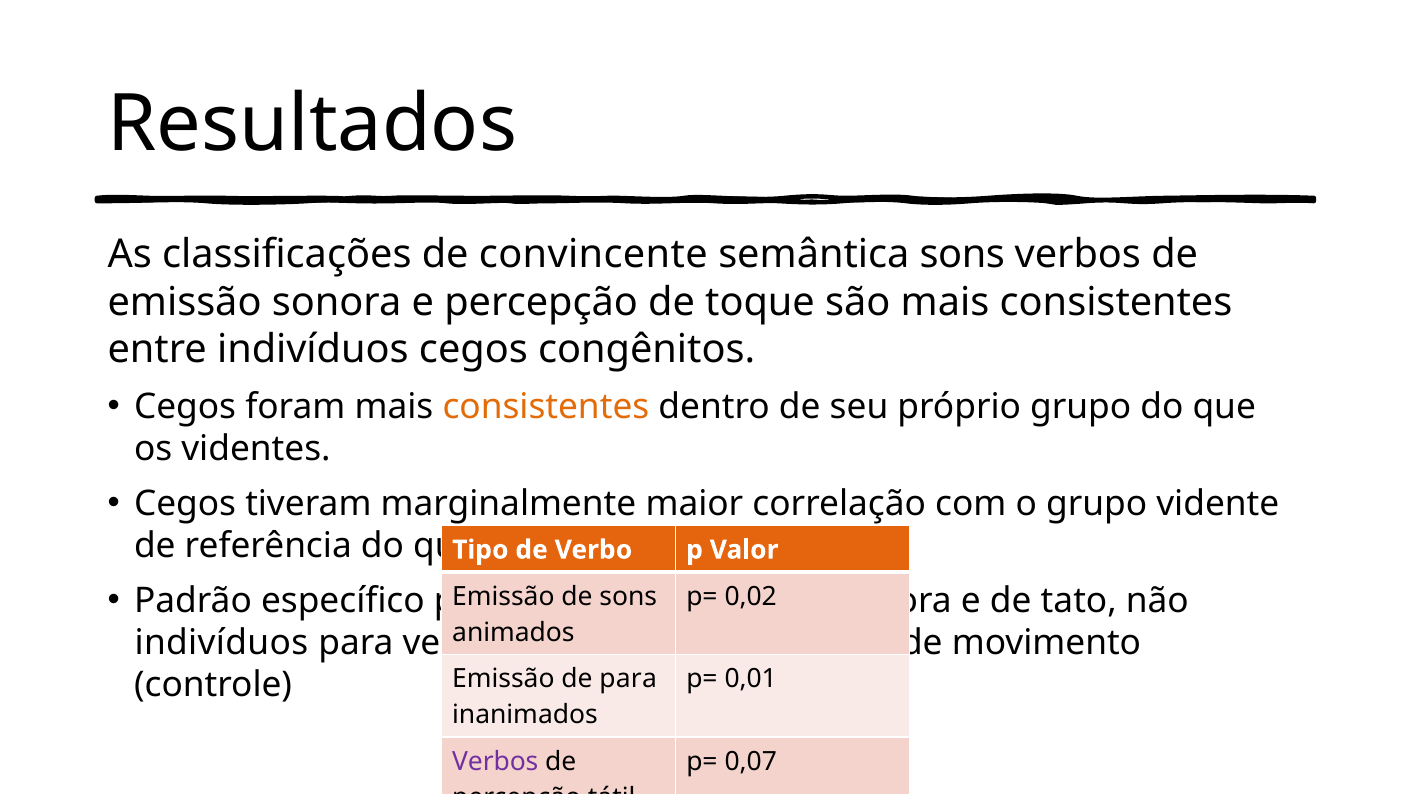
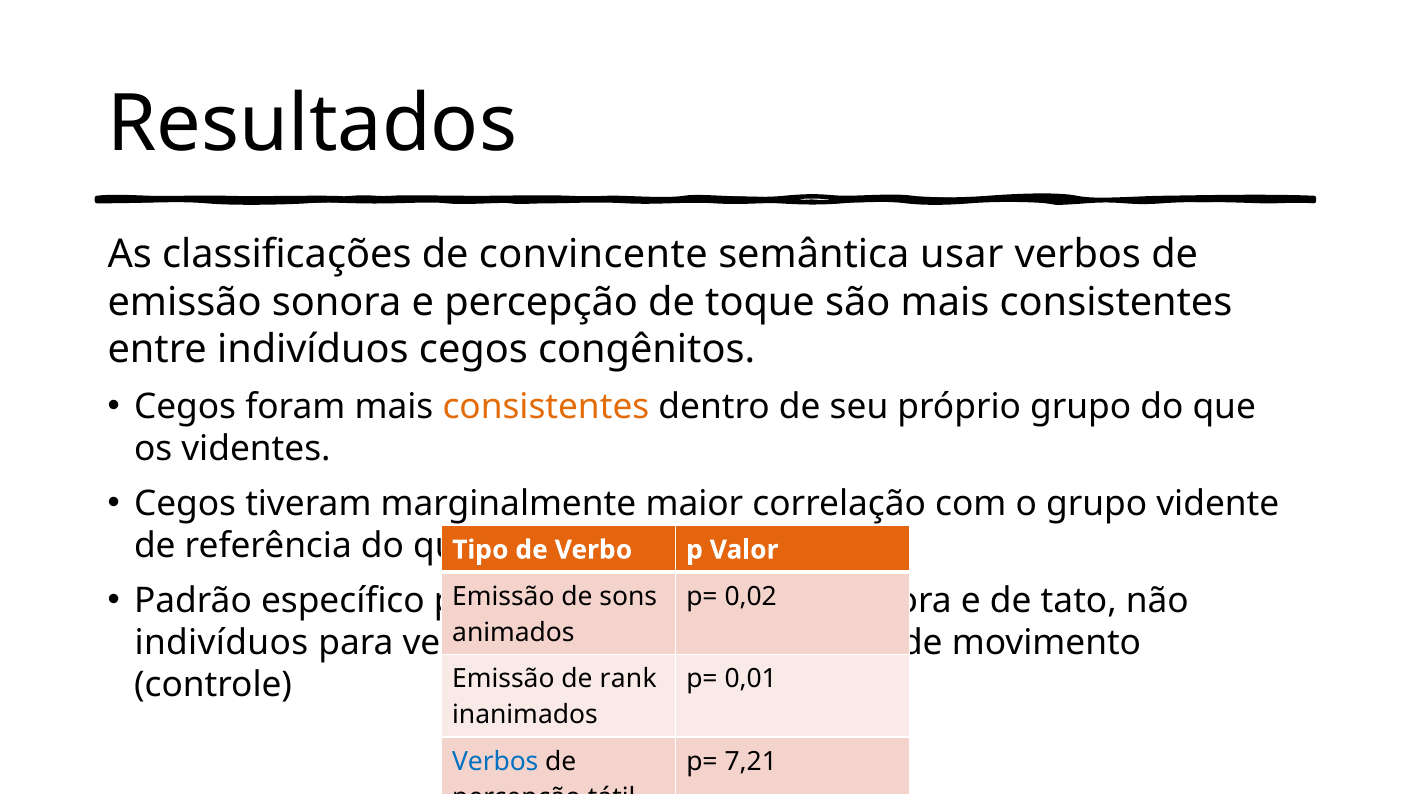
semântica sons: sons -> usar (962, 255)
de para: para -> rank (628, 679)
Verbos colour: purple -> blue (495, 761)
0,07: 0,07 -> 7,21 (751, 761)
